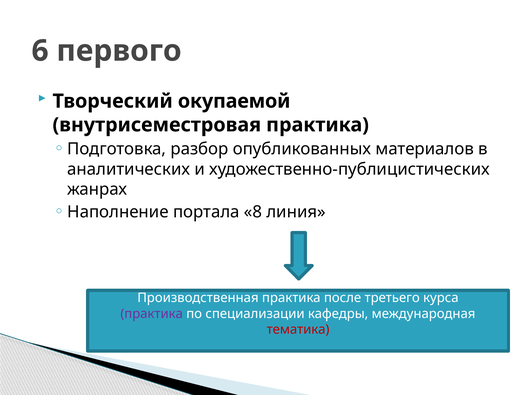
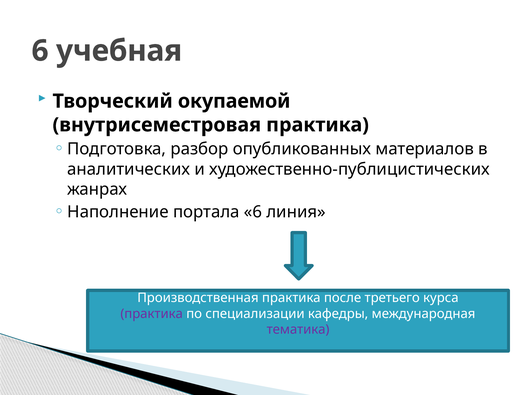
первого: первого -> учебная (119, 51)
портала 8: 8 -> 6 (253, 212)
тематика colour: red -> purple (298, 329)
